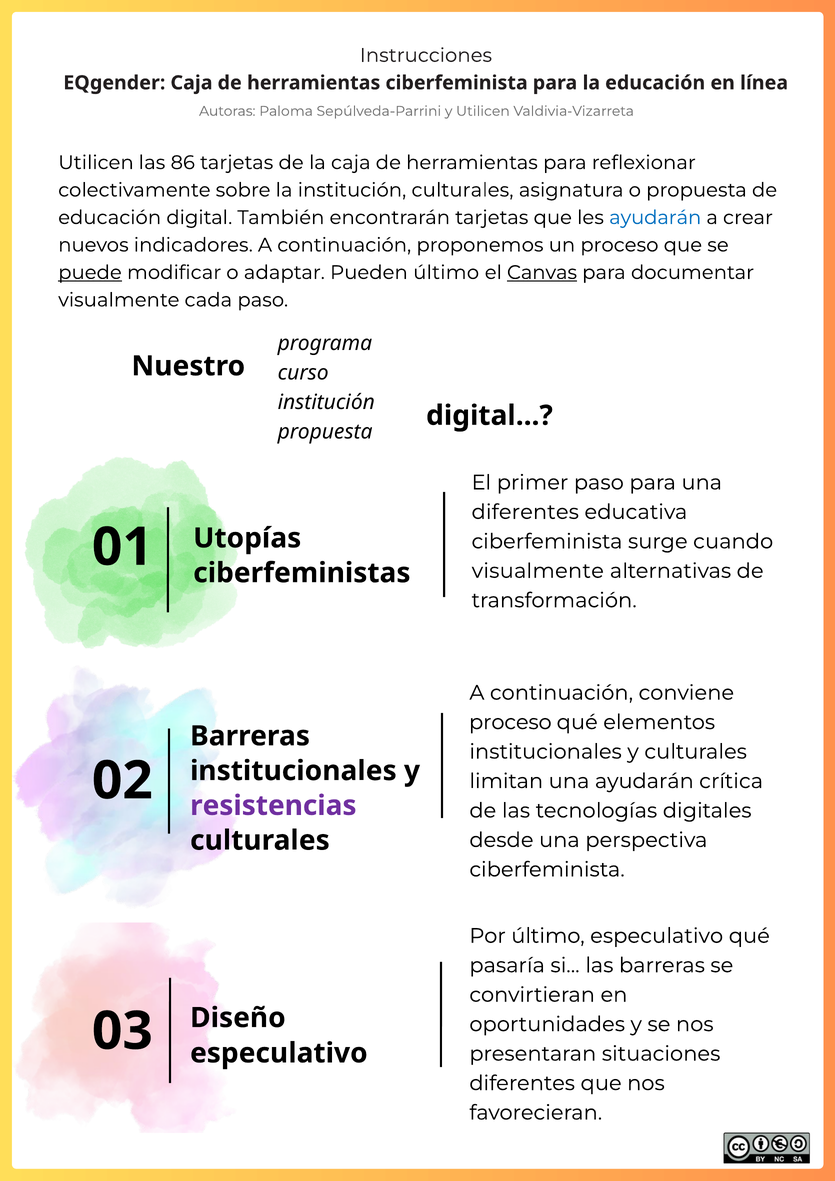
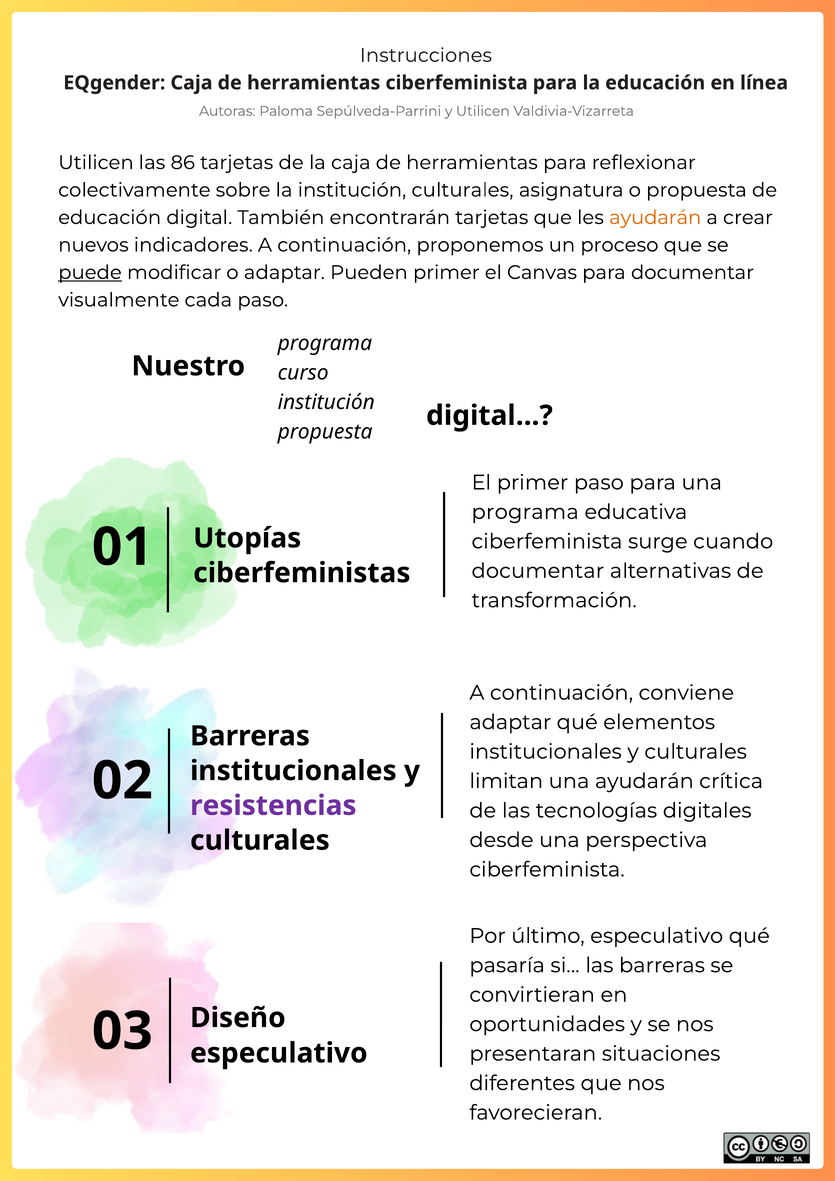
ayudarán colour: blue -> orange (655, 218)
Pueden último: último -> primer (446, 273)
Canvas underline: present -> none (542, 273)
diferentes: diferentes -> programa (525, 512)
visualmente: visualmente -> documentar (538, 571)
proceso: proceso -> adaptar (510, 723)
